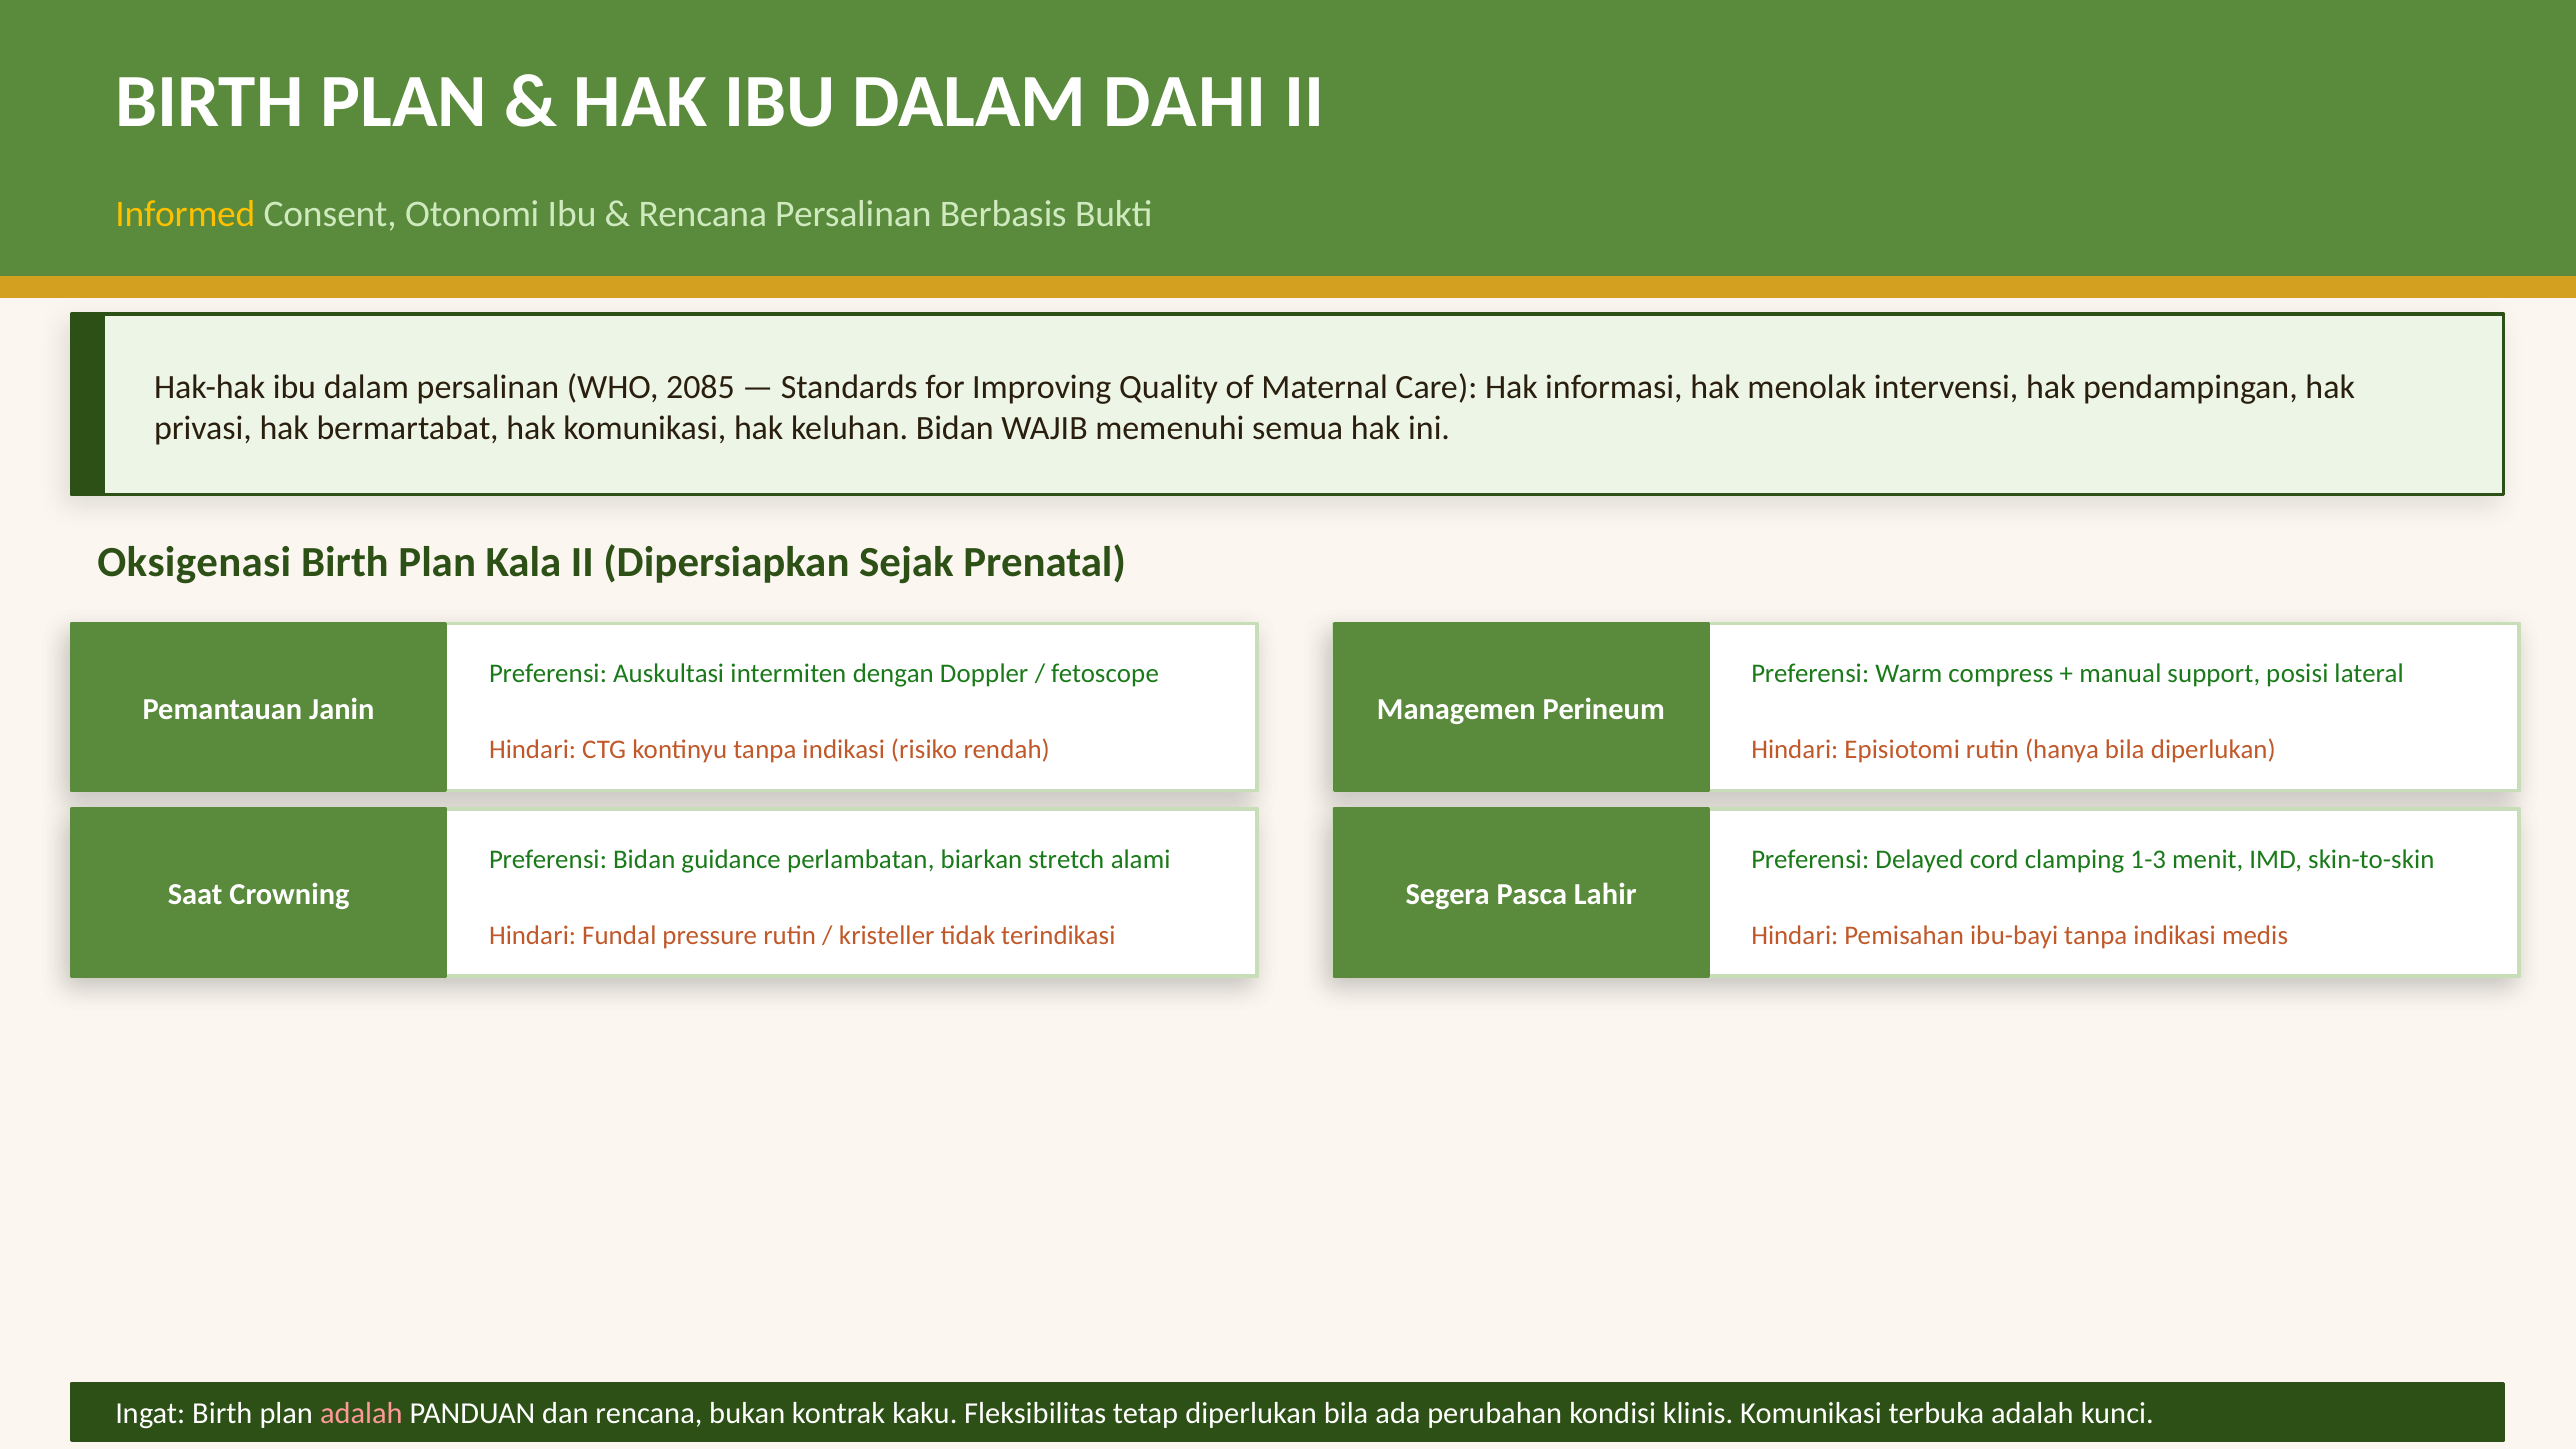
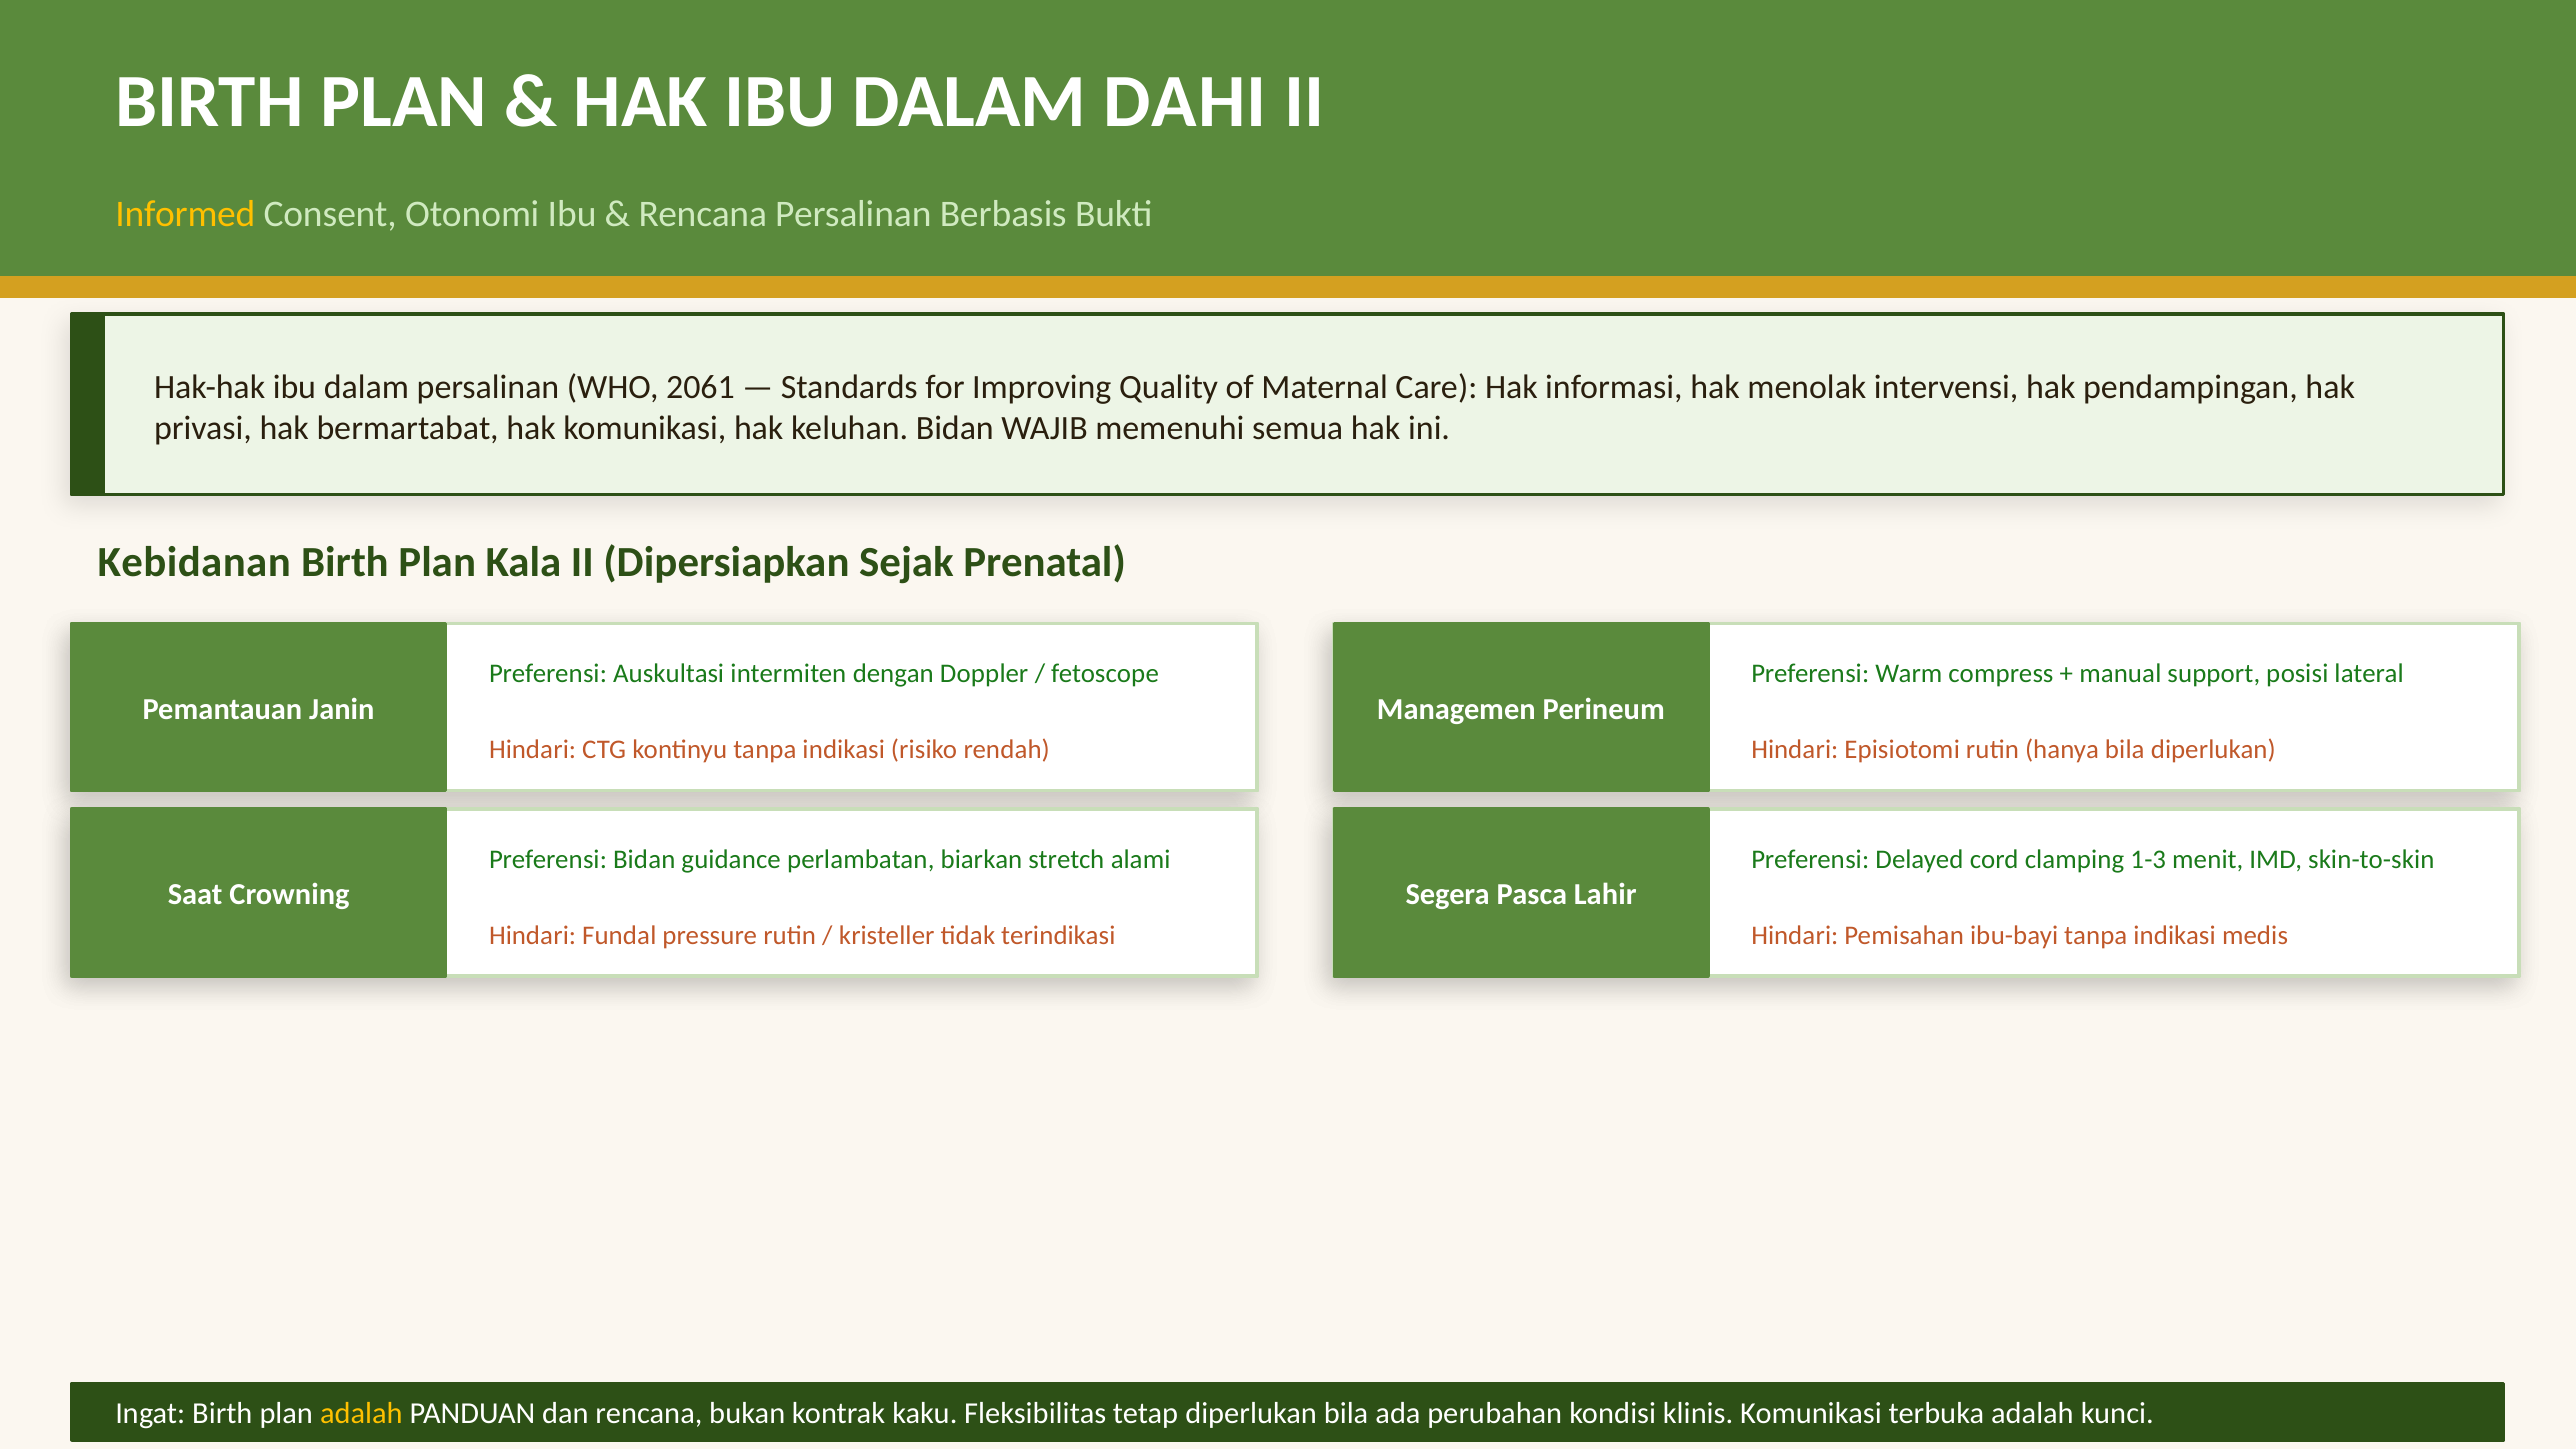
2085: 2085 -> 2061 (700, 388)
Oksigenasi: Oksigenasi -> Kebidanan (194, 562)
adalah colour: pink -> yellow (361, 1414)
